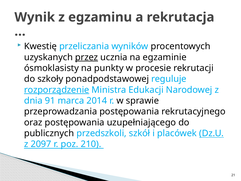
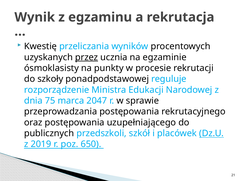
rozporządzenie underline: present -> none (57, 90)
91: 91 -> 75 (50, 101)
2014: 2014 -> 2047 (97, 101)
2097: 2097 -> 2019 (41, 144)
210: 210 -> 650 (91, 144)
